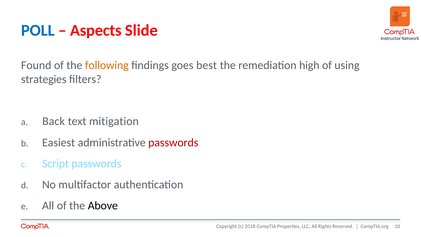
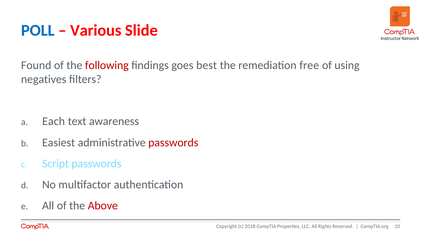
Aspects: Aspects -> Various (96, 30)
following colour: orange -> red (107, 65)
high: high -> free (309, 65)
strategies: strategies -> negatives (44, 79)
Back: Back -> Each (54, 121)
mitigation: mitigation -> awareness (114, 121)
Above colour: black -> red (103, 206)
